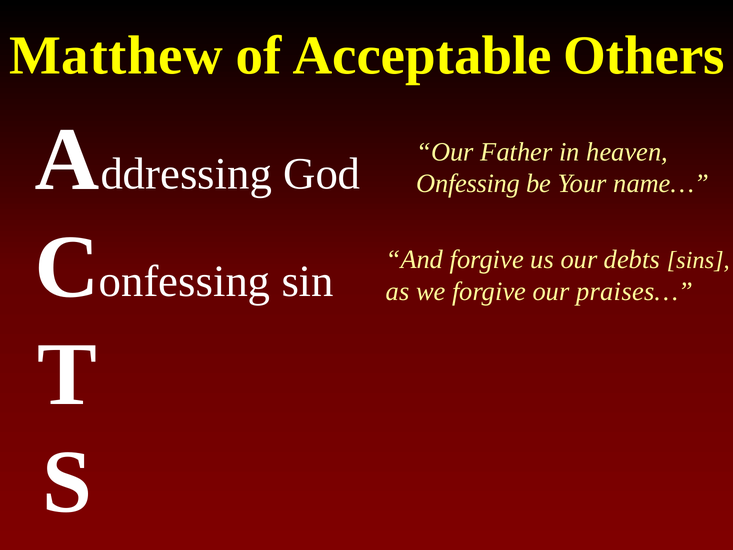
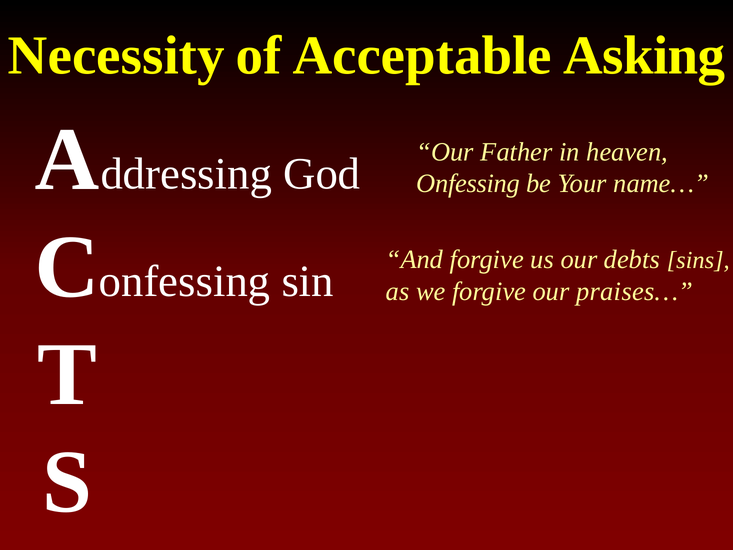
Matthew: Matthew -> Necessity (116, 56)
Others: Others -> Asking (644, 56)
